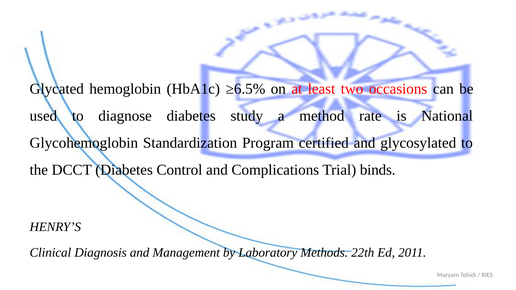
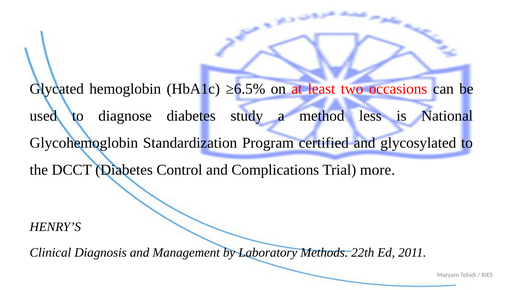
rate: rate -> less (370, 116)
binds: binds -> more (378, 170)
